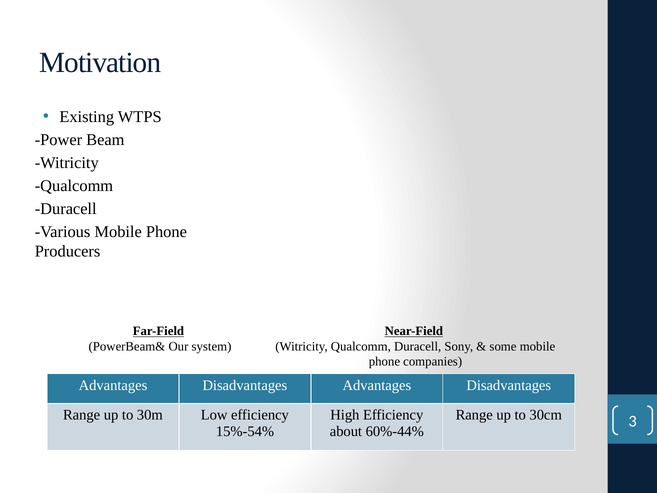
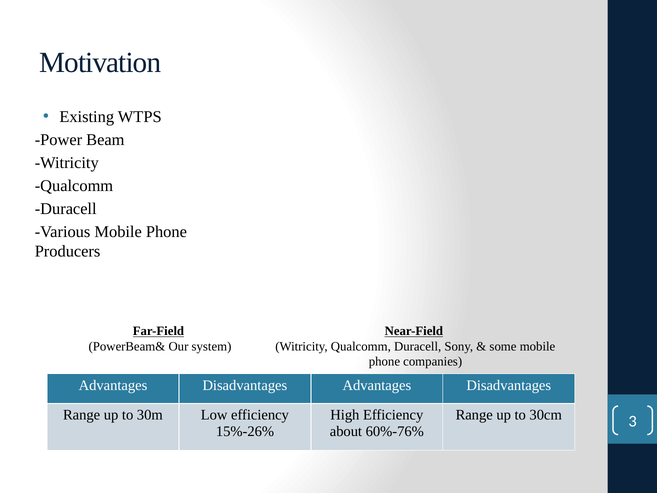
15%-54%: 15%-54% -> 15%-26% (245, 431)
60%-44%: 60%-44% -> 60%-76% (395, 431)
